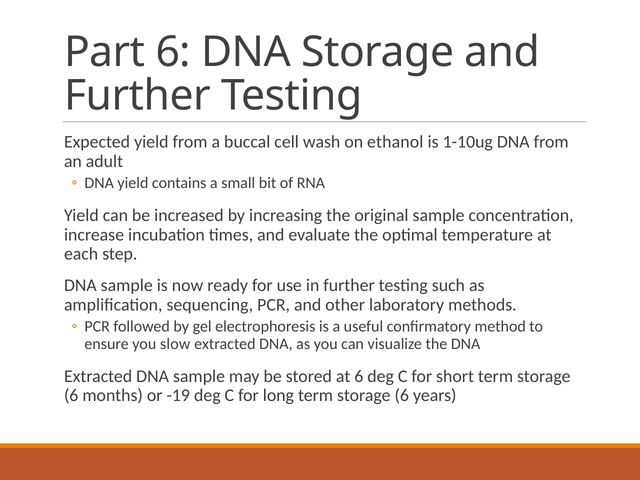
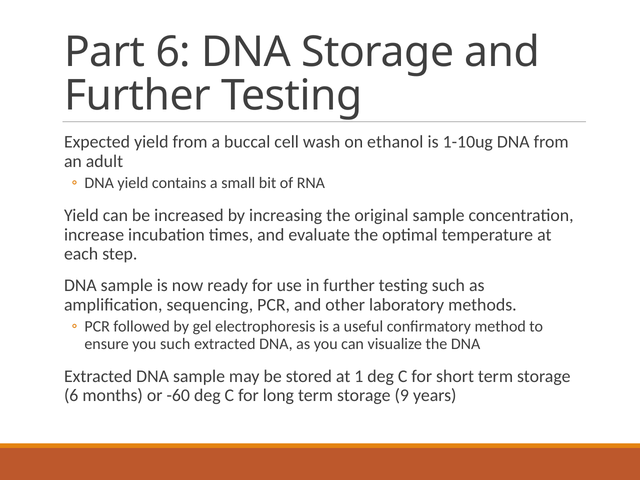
you slow: slow -> such (175, 344)
at 6: 6 -> 1 (359, 376)
-19: -19 -> -60 (178, 396)
long term storage 6: 6 -> 9 (402, 396)
